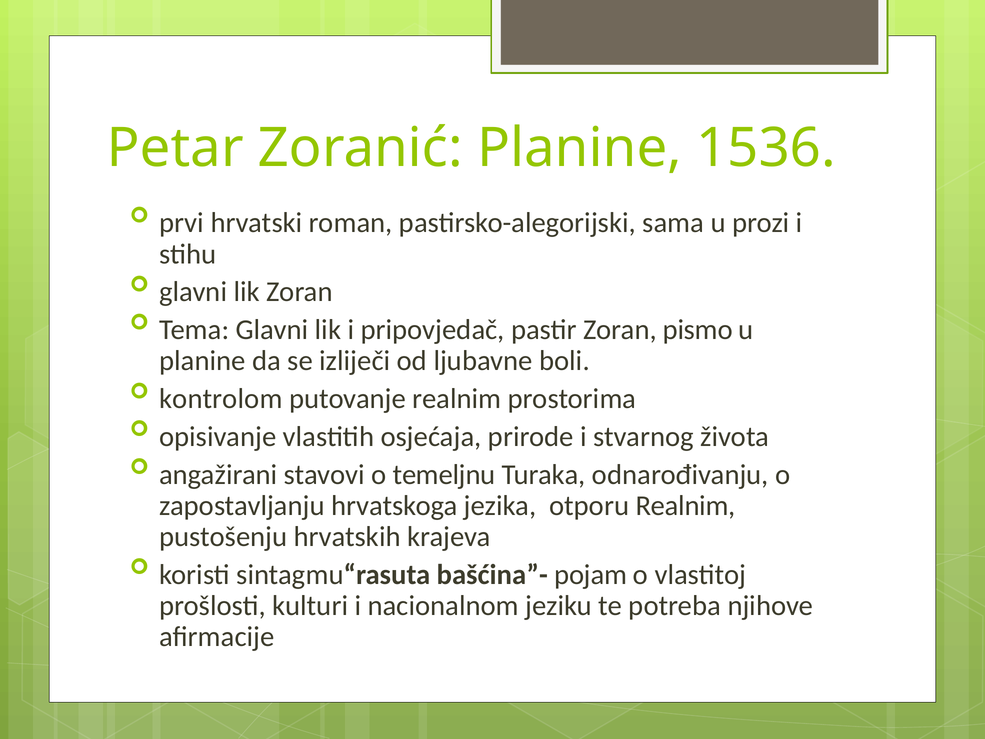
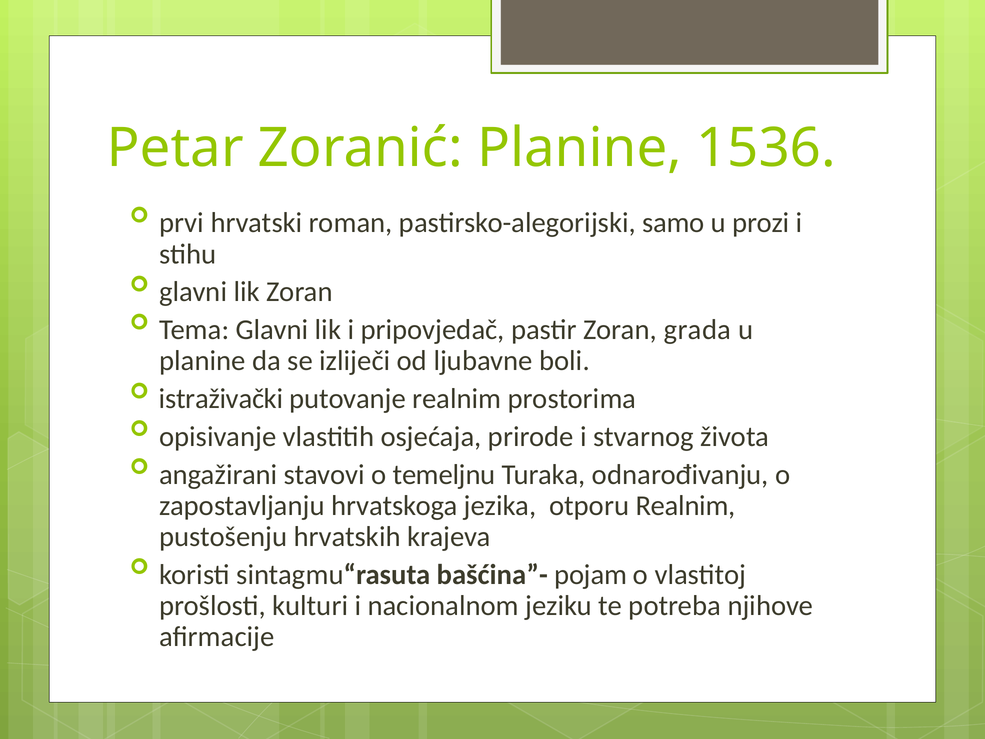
sama: sama -> samo (673, 223)
pismo: pismo -> grada (698, 330)
kontrolom: kontrolom -> istraživački (221, 399)
